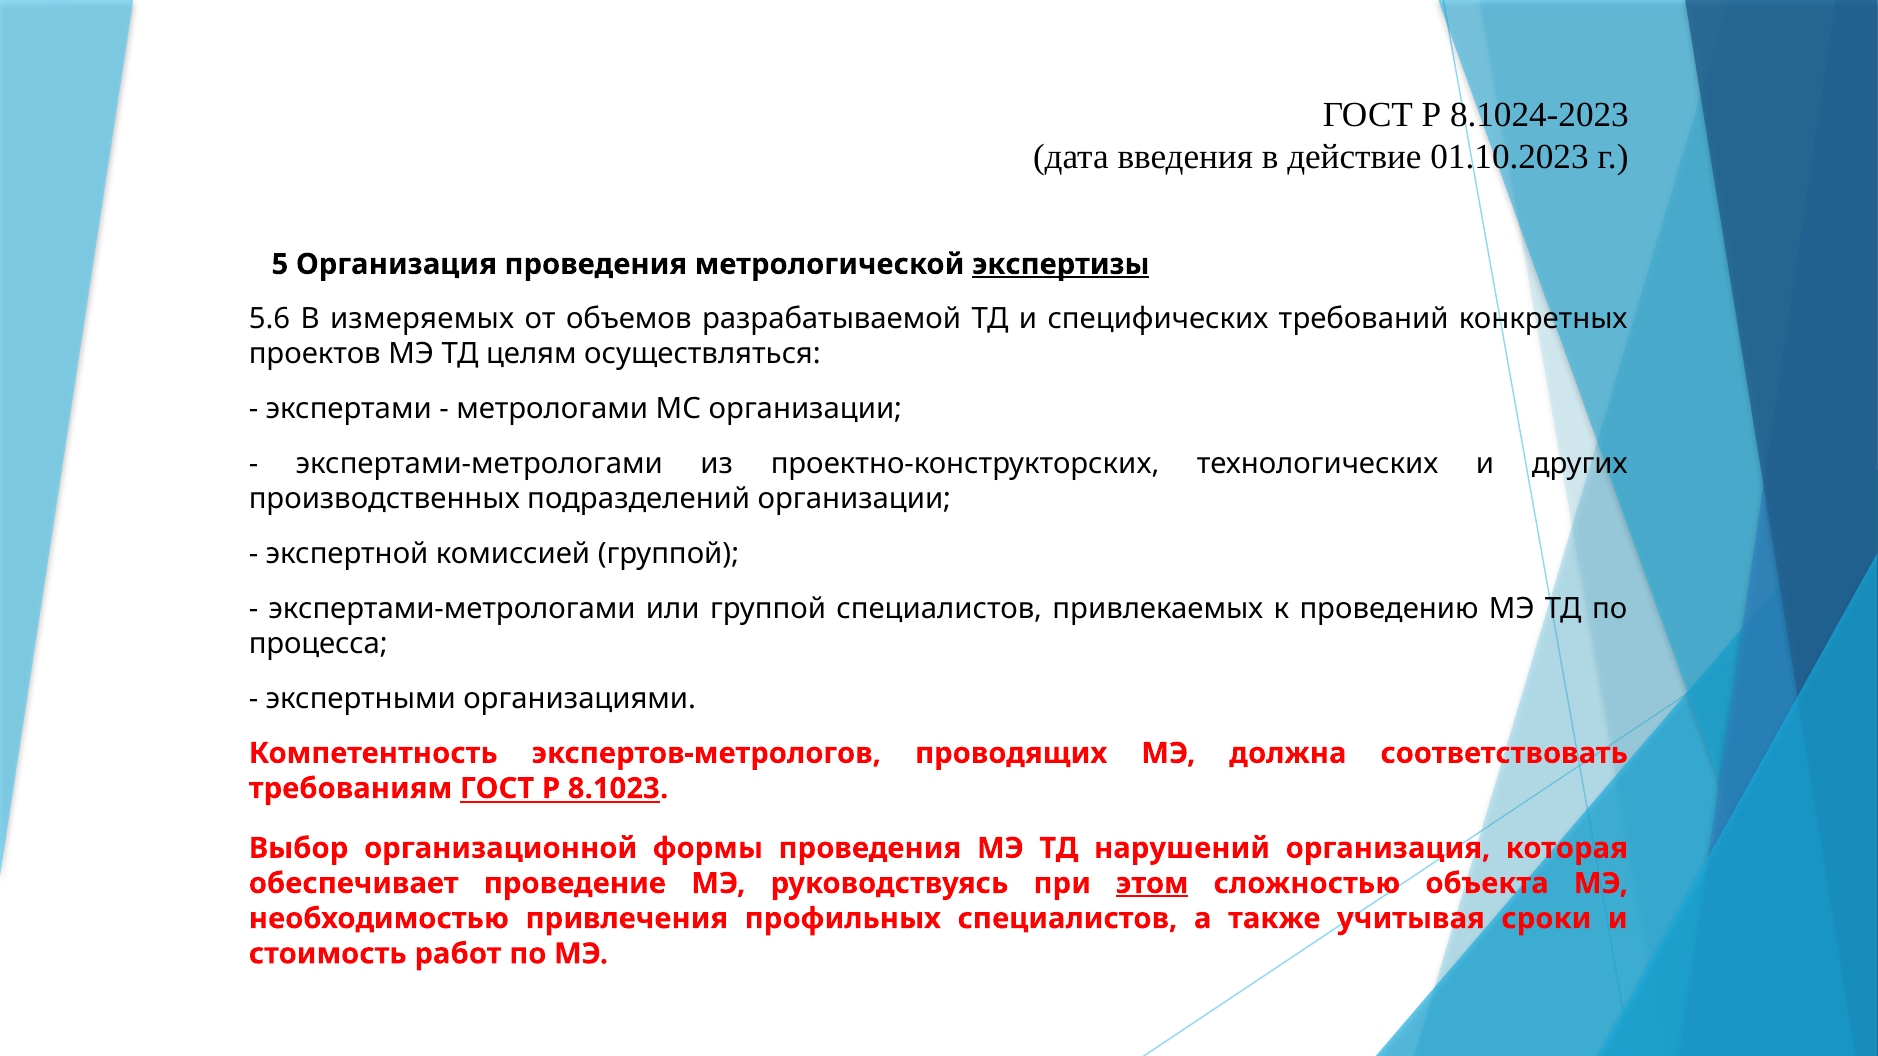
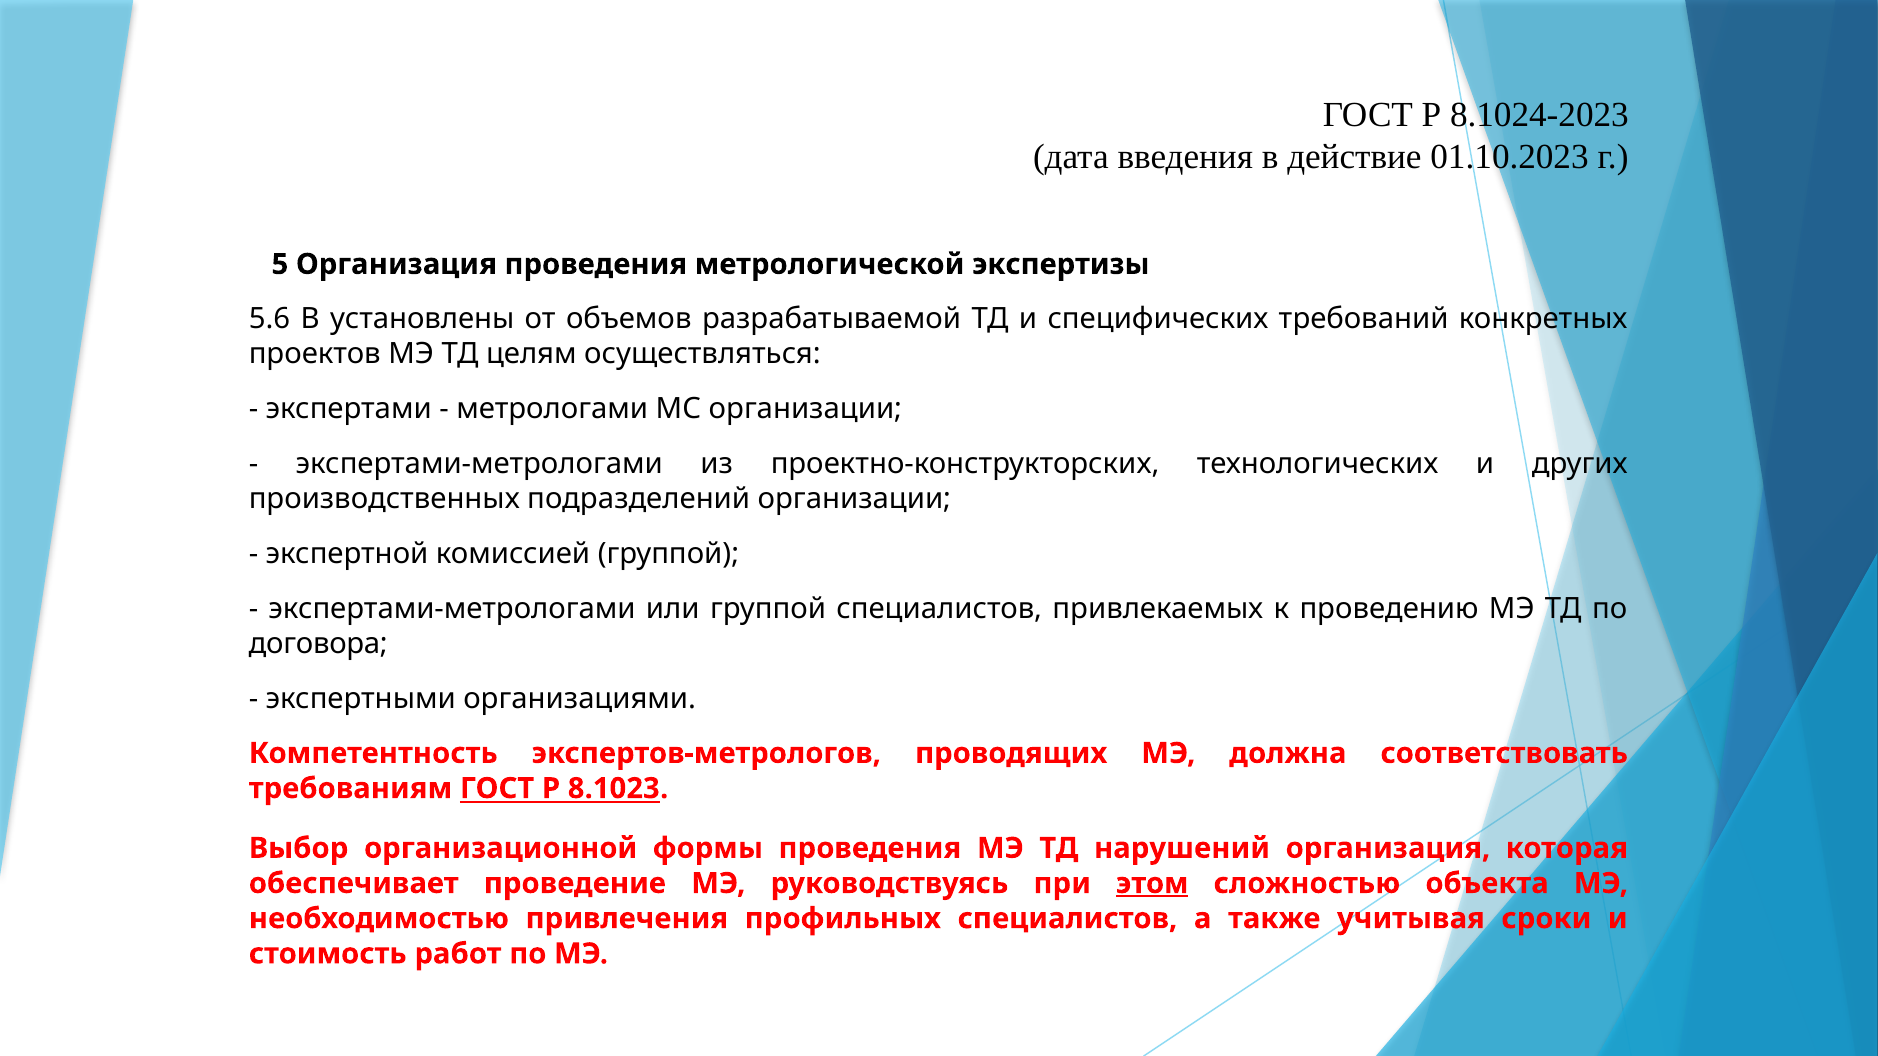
экспертизы underline: present -> none (1061, 264)
измеряемых: измеряемых -> установлены (422, 319)
процесса: процесса -> договора (318, 644)
